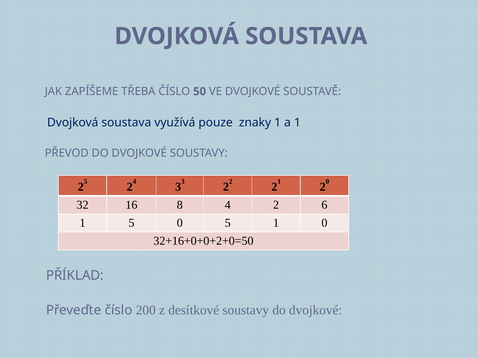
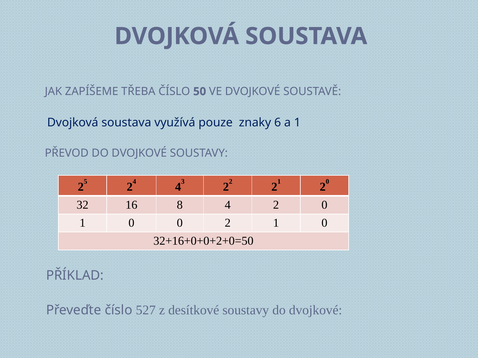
znaky 1: 1 -> 6 (278, 123)
4 3: 3 -> 4 (178, 187)
4 2 6: 6 -> 0 (324, 205)
5: 5 -> 0 (131, 223)
0 5: 5 -> 2 (228, 223)
200: 200 -> 527 (146, 311)
